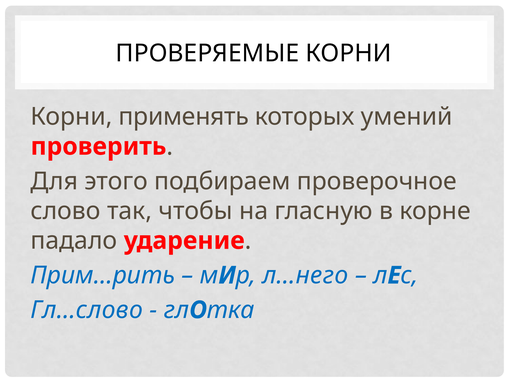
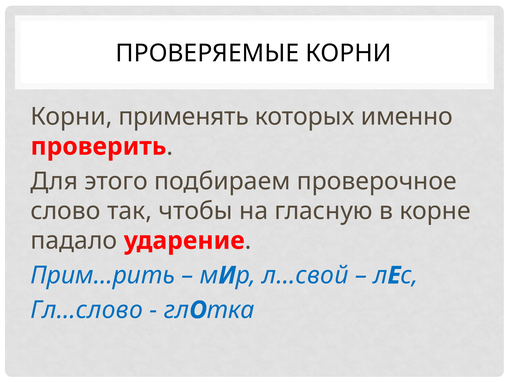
умений: умений -> именно (407, 117)
л…него: л…него -> л…свой (305, 275)
